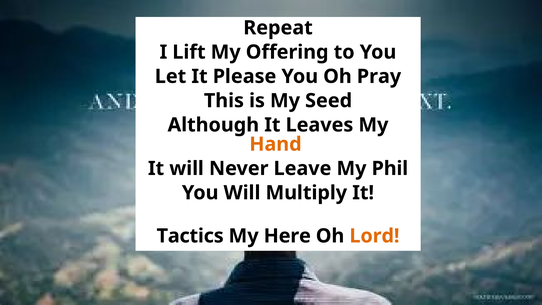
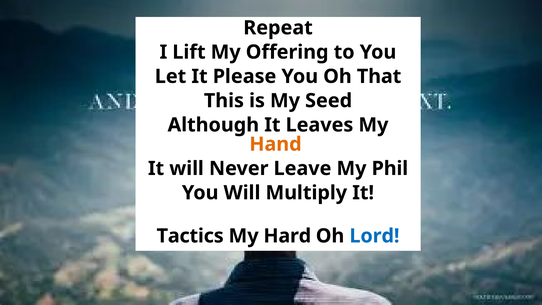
Pray: Pray -> That (379, 76)
Here: Here -> Hard (287, 236)
Lord colour: orange -> blue (374, 236)
